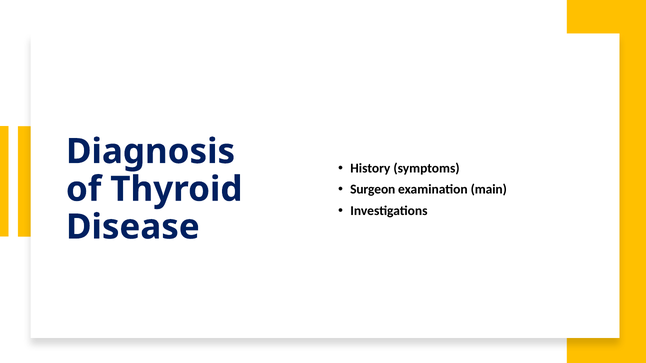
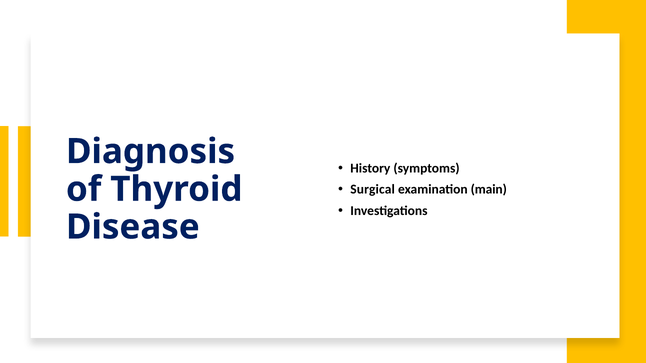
Surgeon: Surgeon -> Surgical (373, 190)
